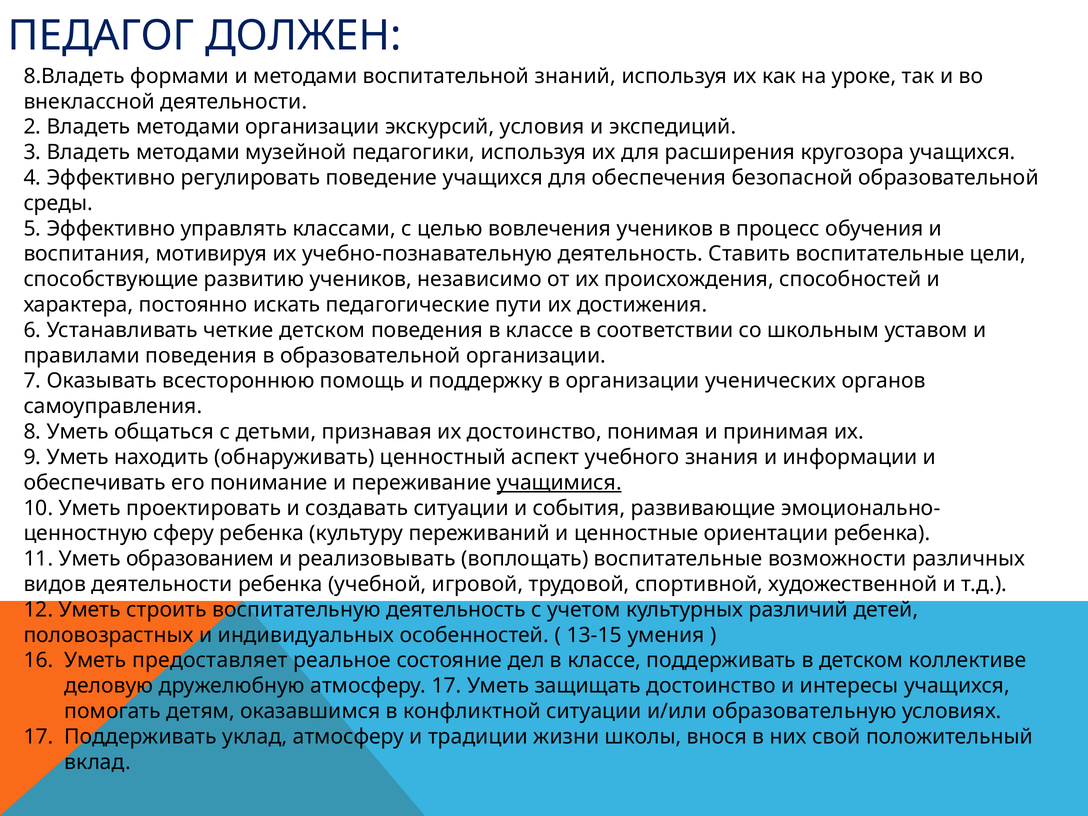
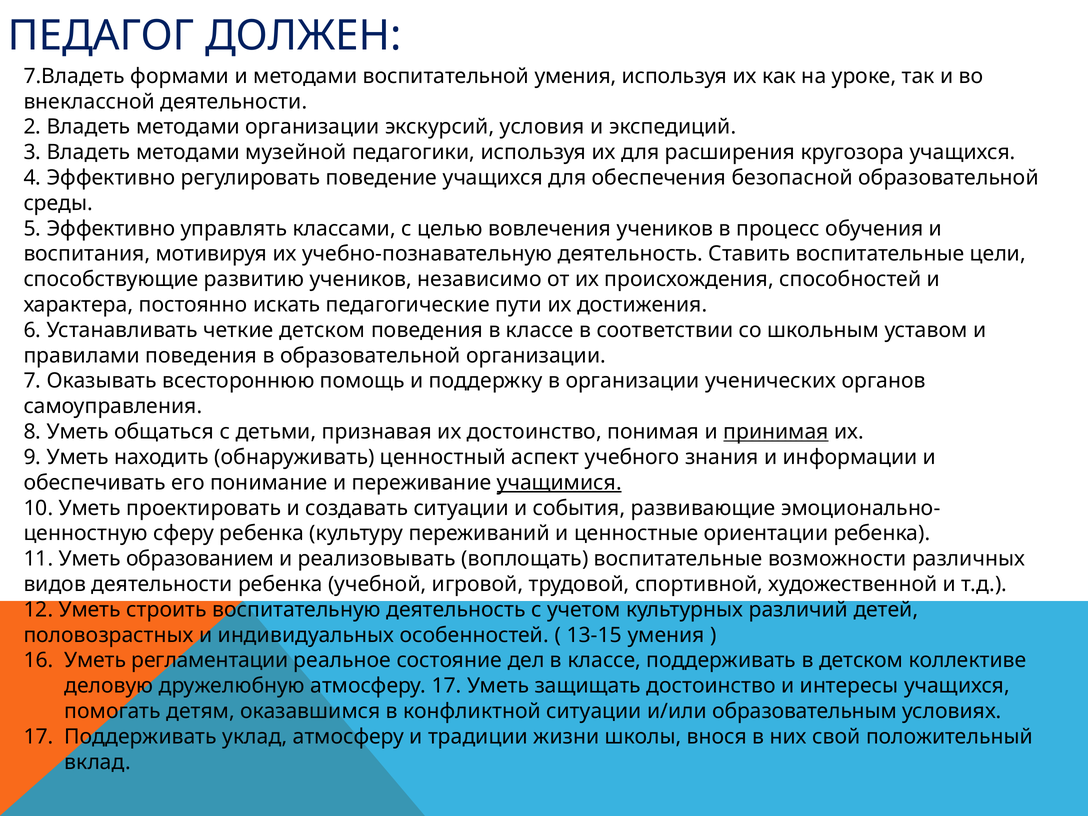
8.Владеть: 8.Владеть -> 7.Владеть (74, 76)
воспитательной знаний: знаний -> умения (576, 76)
принимая underline: none -> present (776, 432)
предоставляет: предоставляет -> регламентации (210, 660)
образовательную: образовательную -> образовательным (805, 711)
